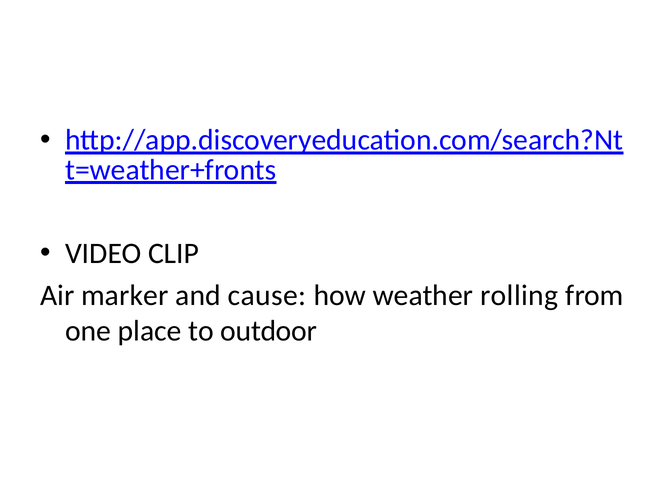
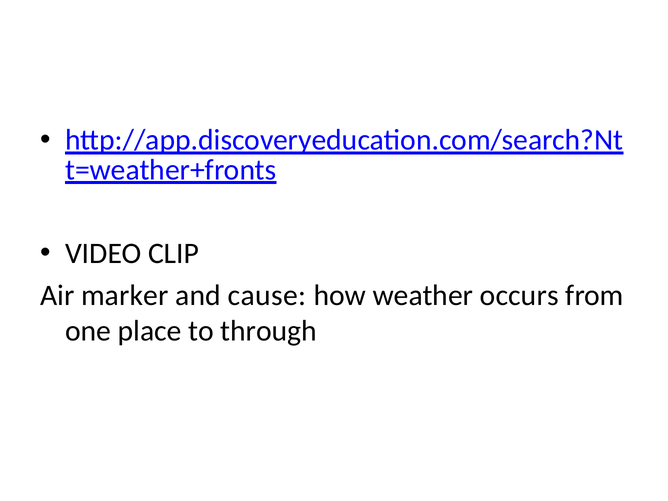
rolling: rolling -> occurs (519, 295)
outdoor: outdoor -> through (269, 331)
